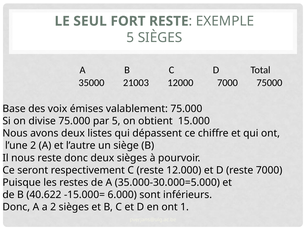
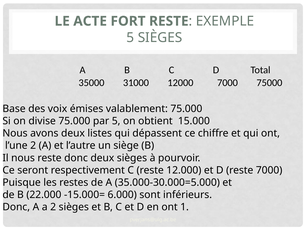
SEUL: SEUL -> ACTE (90, 21)
21003: 21003 -> 31000 (136, 83)
40.622: 40.622 -> 22.000 (44, 194)
